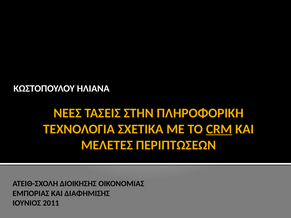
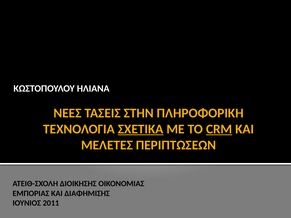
ΣΧΕΤΙΚΑ underline: none -> present (141, 129)
